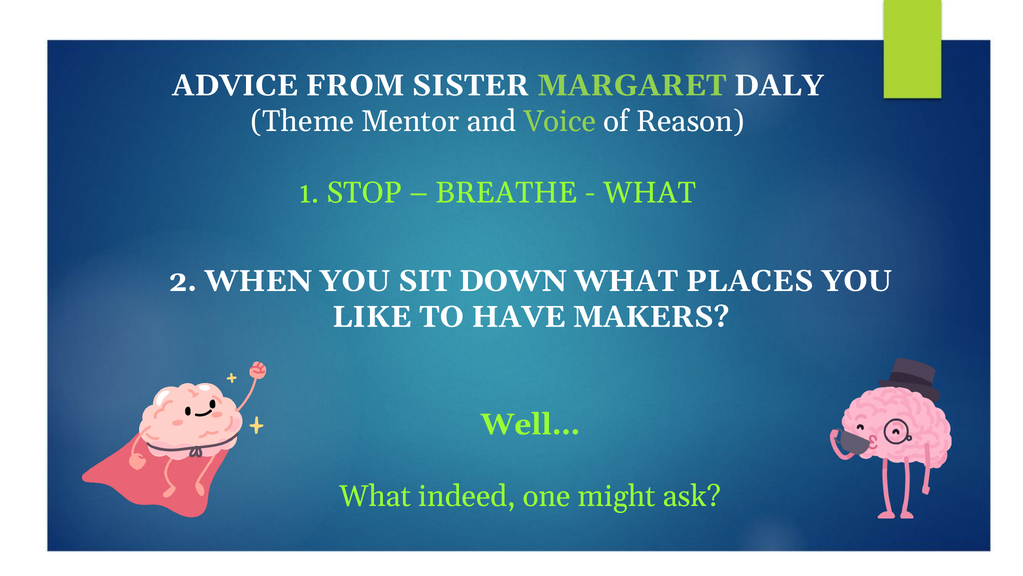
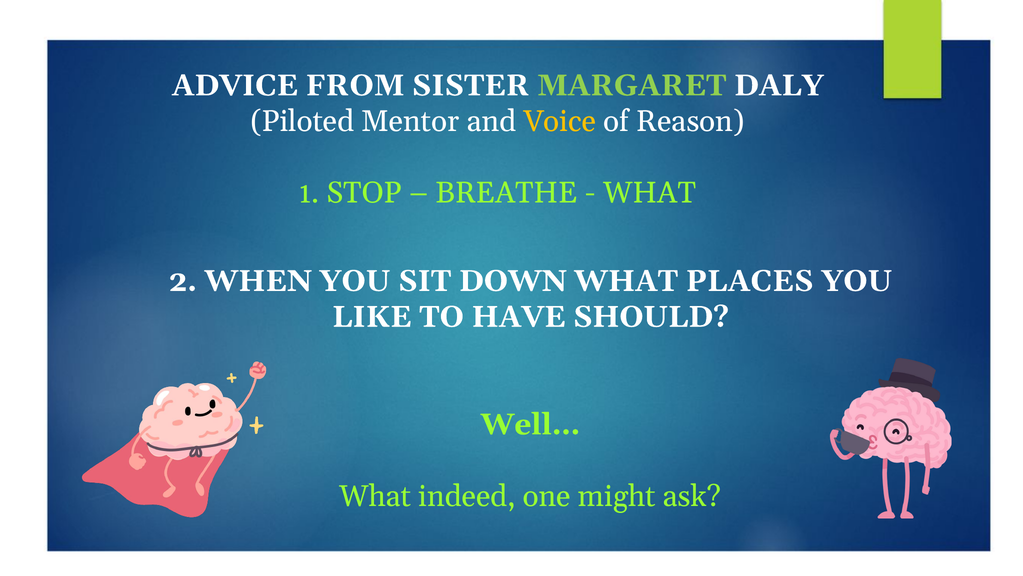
Theme: Theme -> Piloted (303, 121)
Voice colour: light green -> yellow (560, 121)
MAKERS: MAKERS -> SHOULD (651, 317)
